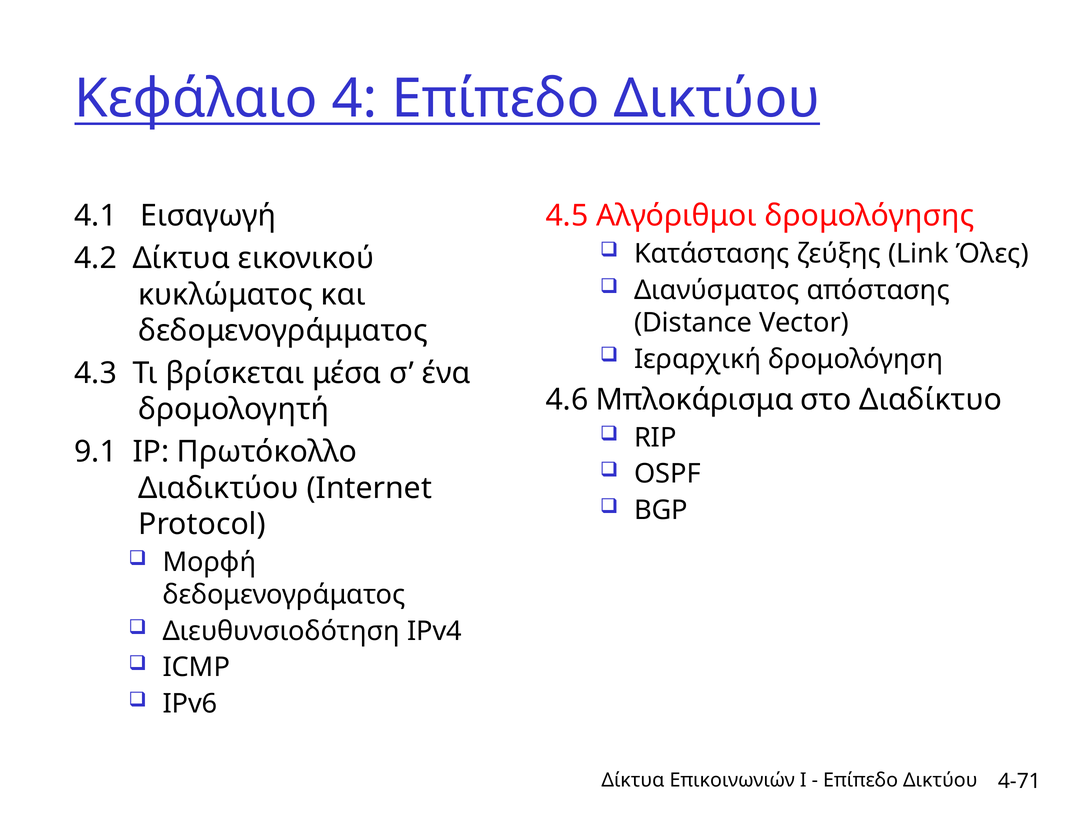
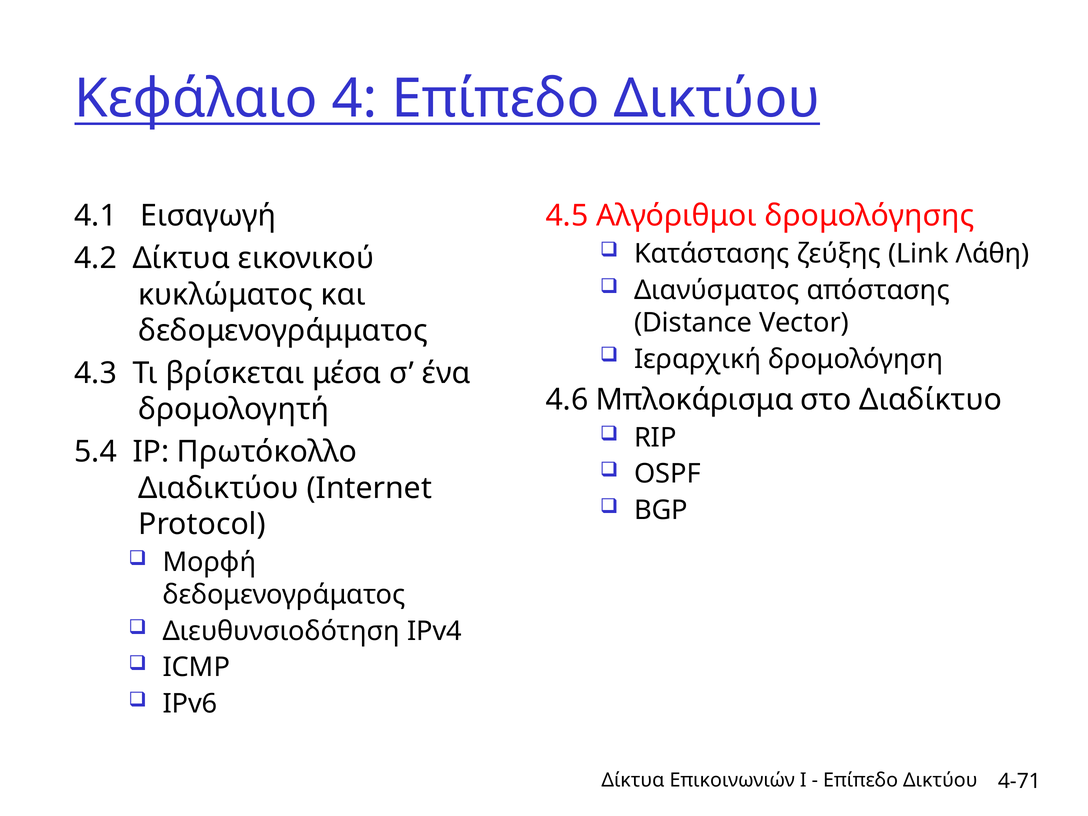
Όλες: Όλες -> Λάθη (993, 254)
9.1: 9.1 -> 5.4 (96, 452)
